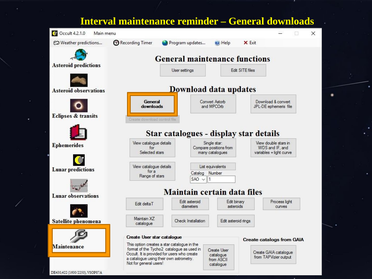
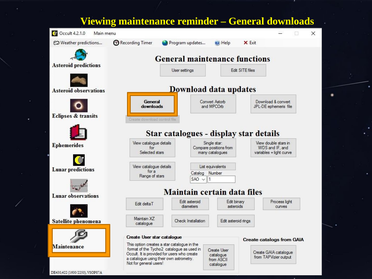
Interval: Interval -> Viewing (98, 21)
